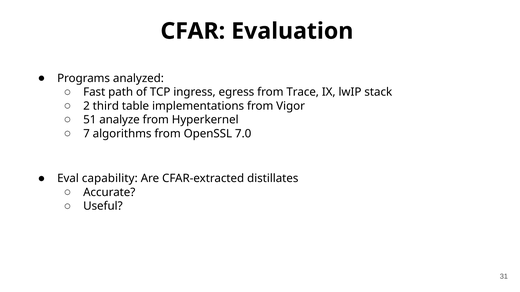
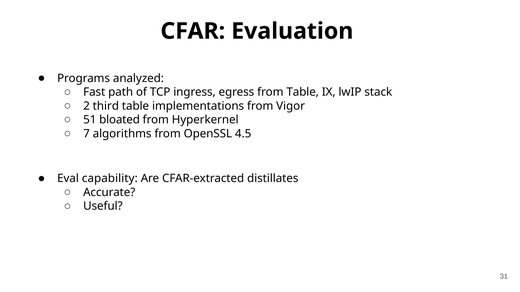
from Trace: Trace -> Table (303, 92)
analyze: analyze -> bloated (120, 120)
7.0: 7.0 -> 4.5 (243, 134)
